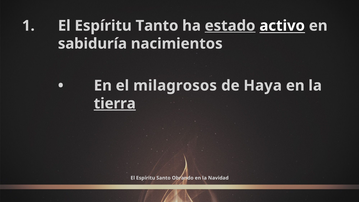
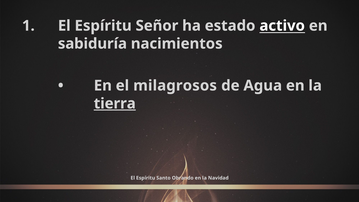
Tanto: Tanto -> Señor (157, 26)
estado underline: present -> none (230, 26)
Haya: Haya -> Agua (263, 86)
